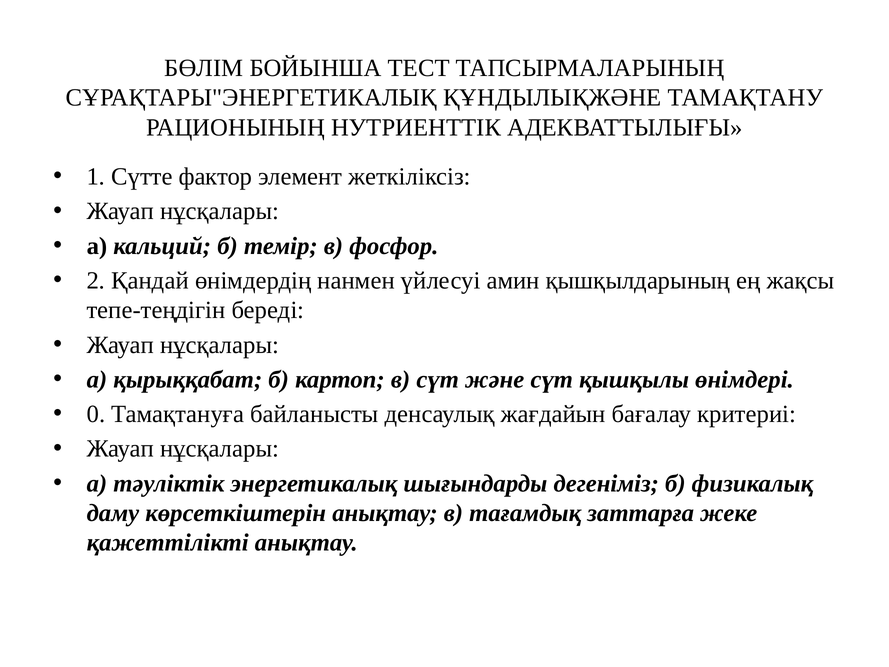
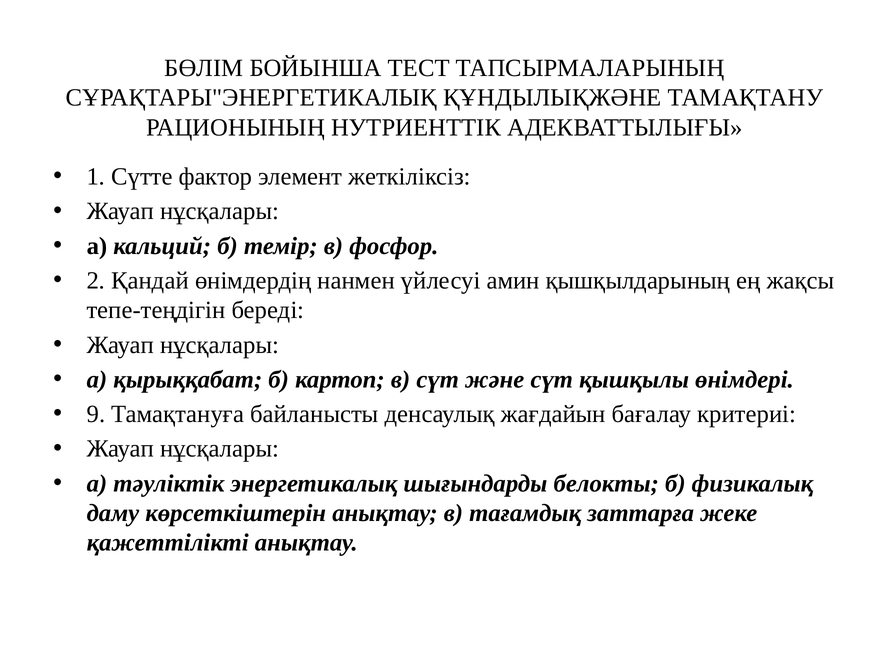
0: 0 -> 9 (96, 414)
дегеніміз: дегеніміз -> белокты (606, 483)
